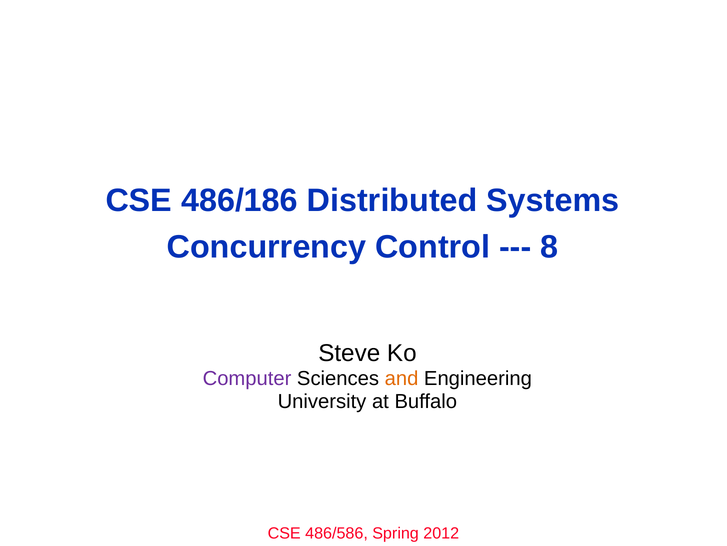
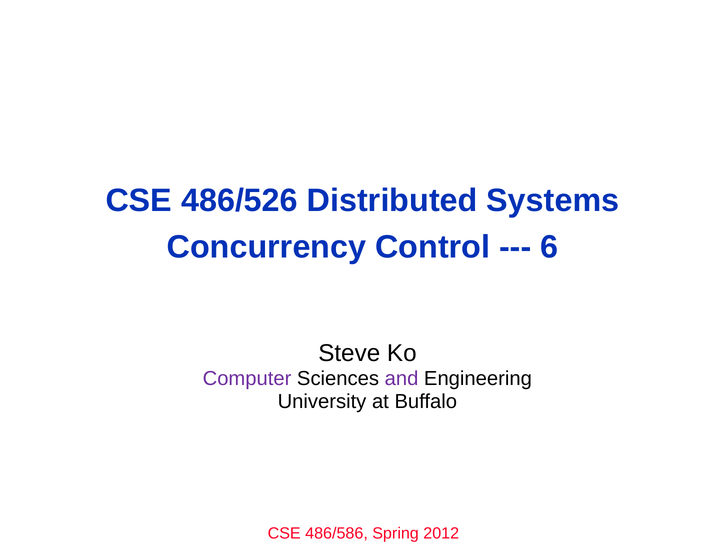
486/186: 486/186 -> 486/526 (239, 200)
8: 8 -> 6 (549, 247)
and colour: orange -> purple (402, 378)
